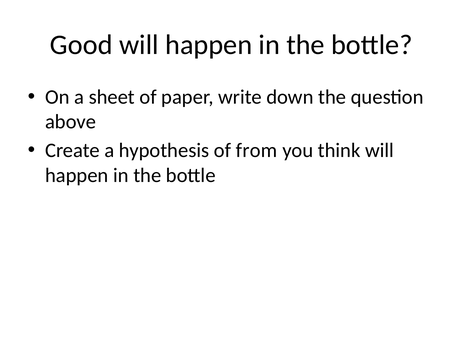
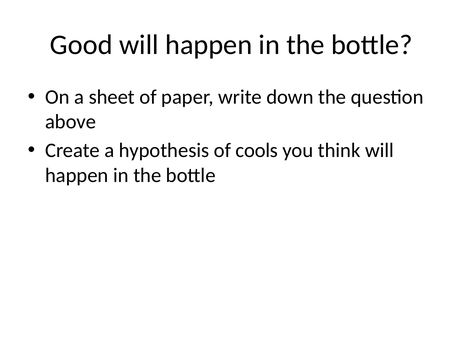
from: from -> cools (257, 151)
